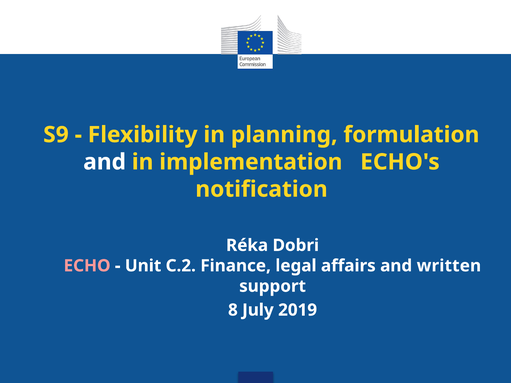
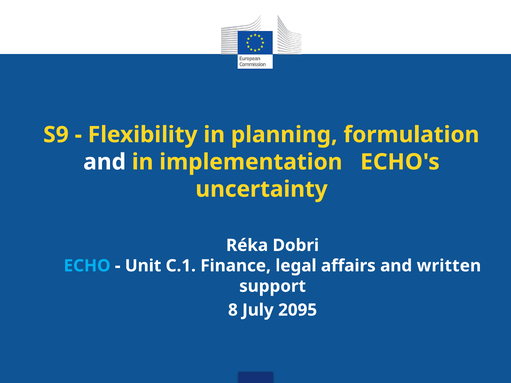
notification: notification -> uncertainty (262, 189)
ECHO colour: pink -> light blue (87, 266)
C.2: C.2 -> C.1 (181, 266)
2019: 2019 -> 2095 (298, 310)
